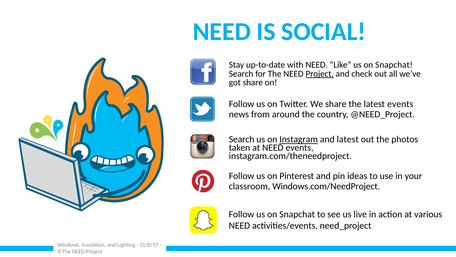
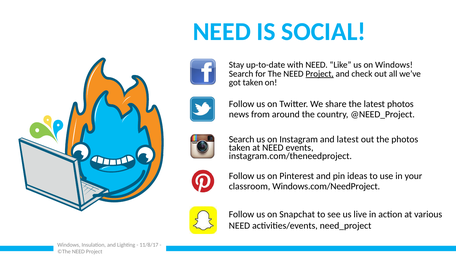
Like us on Snapchat: Snapchat -> Windows (394, 65)
got share: share -> taken (253, 82)
latest events: events -> photos (400, 104)
Instagram underline: present -> none (299, 139)
